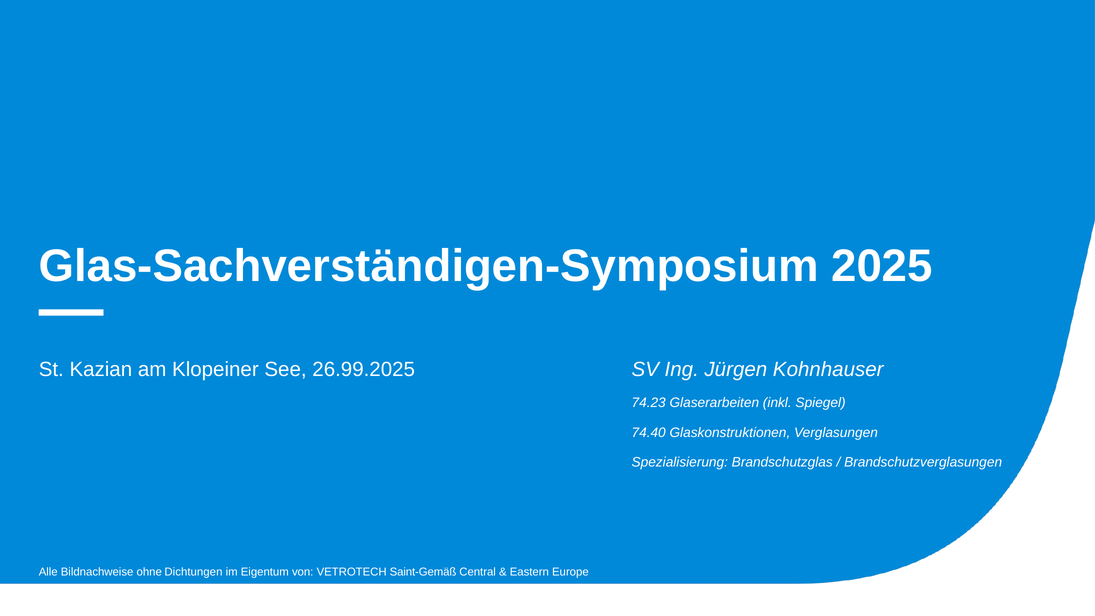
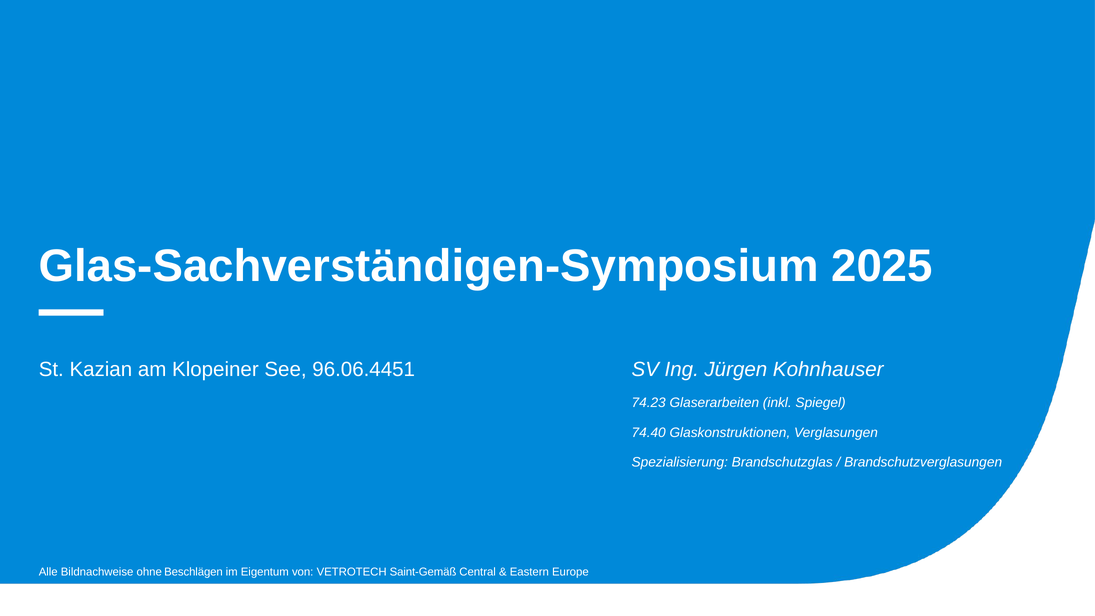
26.99.2025: 26.99.2025 -> 96.06.4451 (364, 370)
Dichtungen: Dichtungen -> Beschlägen (194, 572)
